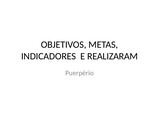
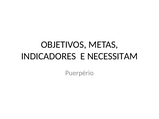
REALIZARAM: REALIZARAM -> NECESSITAM (113, 56)
